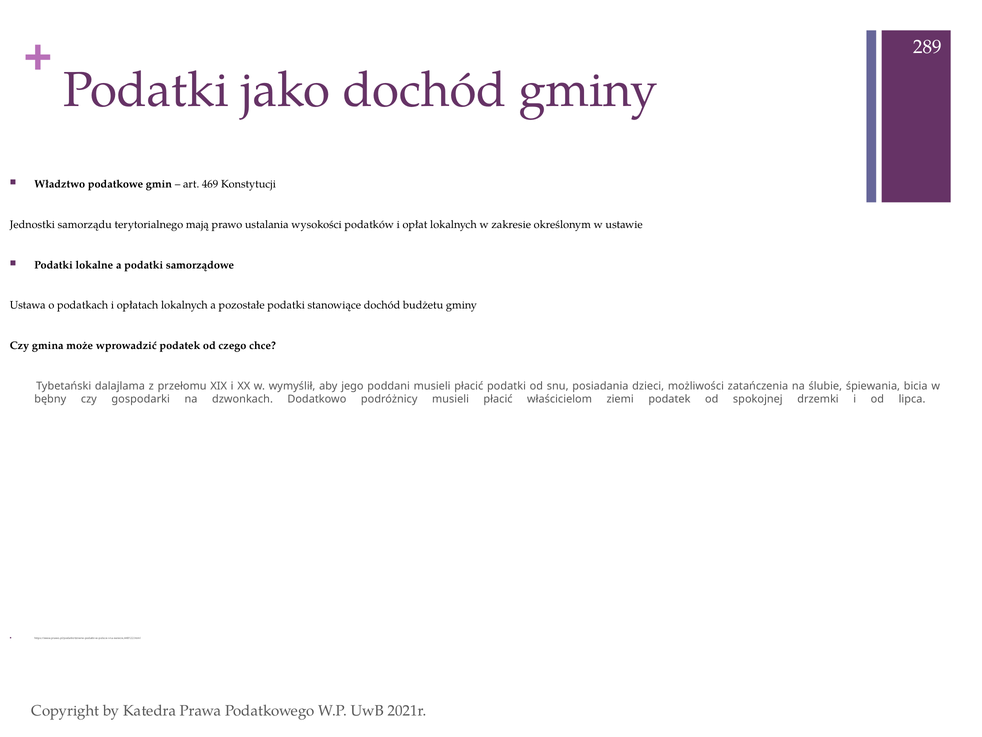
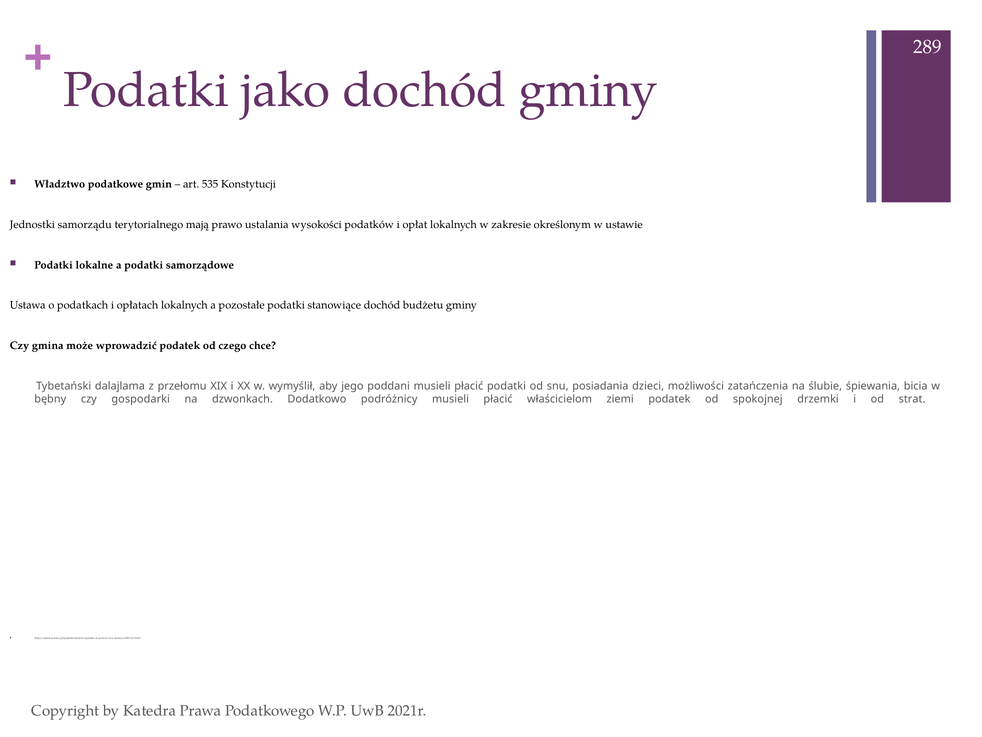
469: 469 -> 535 (210, 184)
lipca: lipca -> strat (912, 399)
